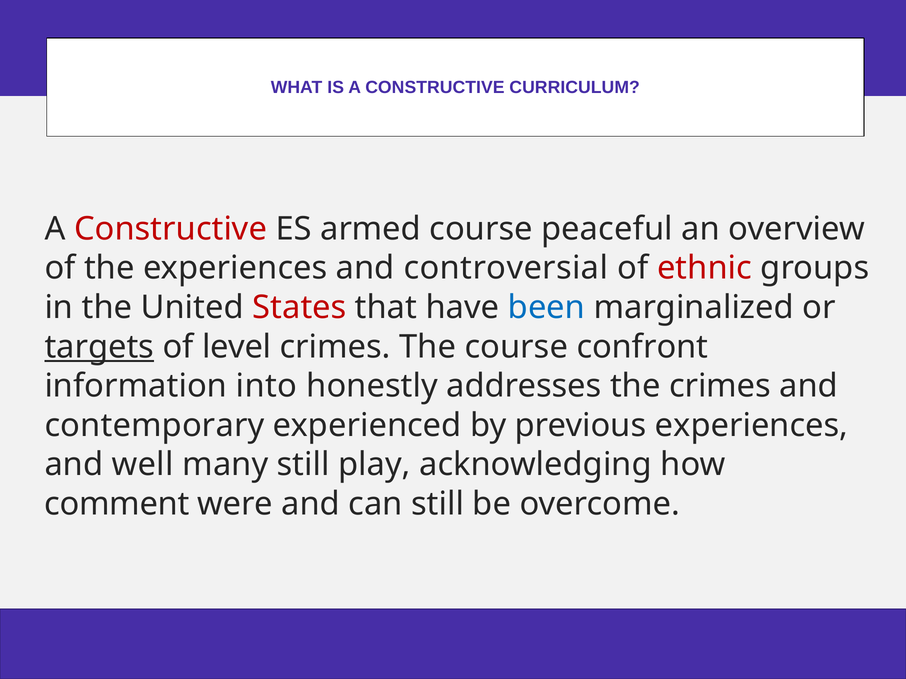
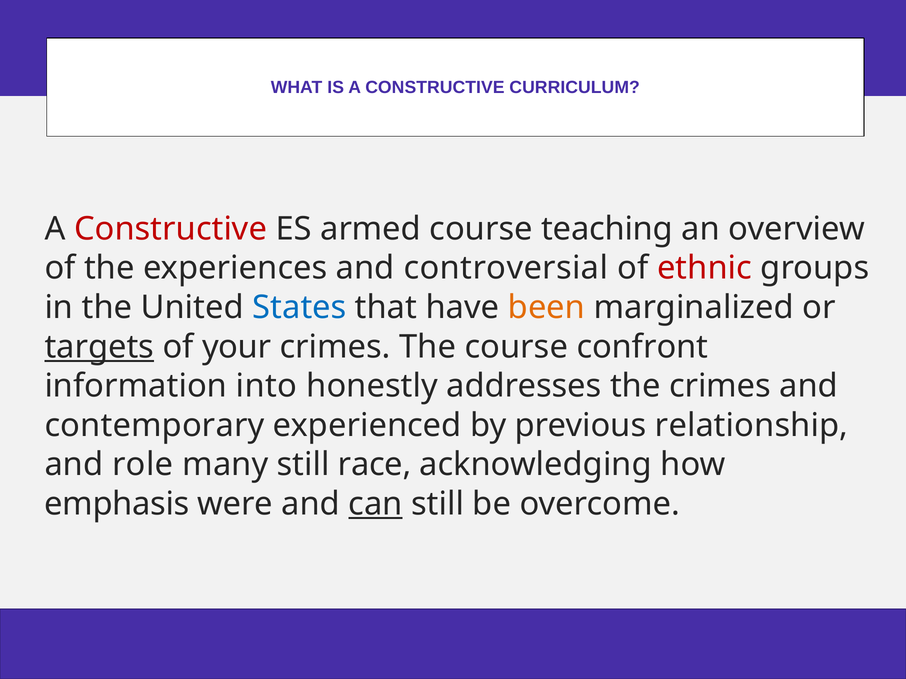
peaceful: peaceful -> teaching (607, 229)
States colour: red -> blue (299, 308)
been colour: blue -> orange (547, 308)
level: level -> your (237, 347)
previous experiences: experiences -> relationship (751, 426)
well: well -> role (143, 465)
play: play -> race (375, 465)
comment: comment -> emphasis (117, 504)
can underline: none -> present (376, 504)
